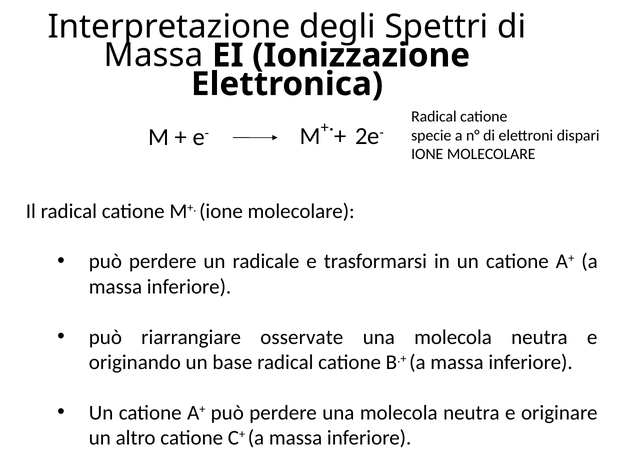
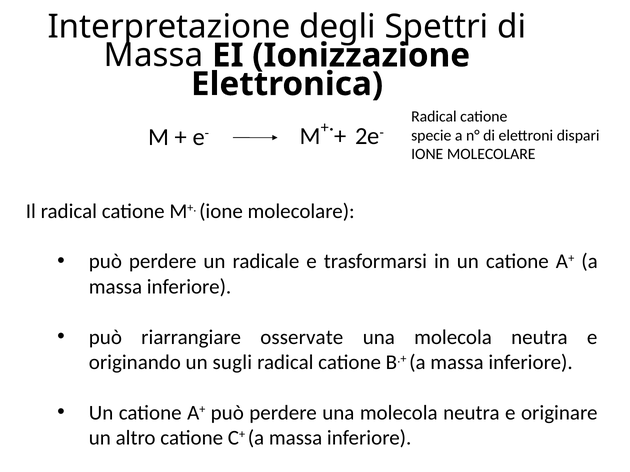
base: base -> sugli (232, 363)
